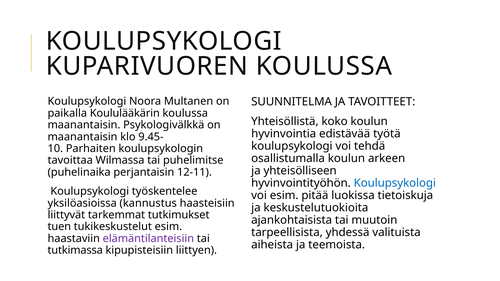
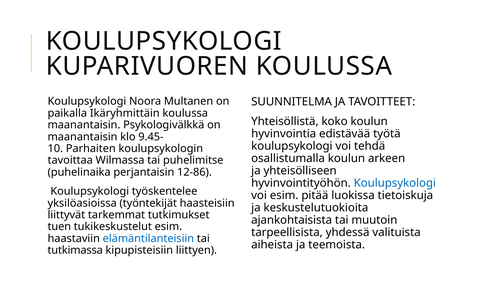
Koululääkärin: Koululääkärin -> Ikäryhmittäin (125, 113)
12-11: 12-11 -> 12-86 (195, 172)
kannustus: kannustus -> työntekijät (148, 203)
elämäntilanteisiin colour: purple -> blue (148, 239)
